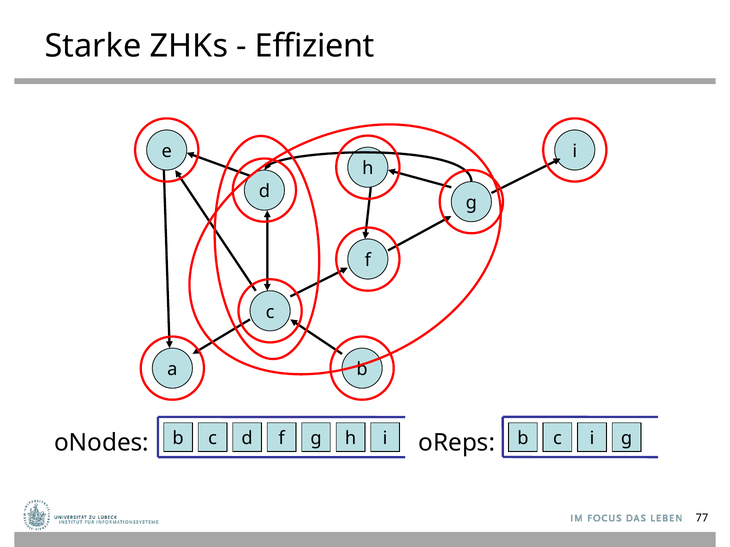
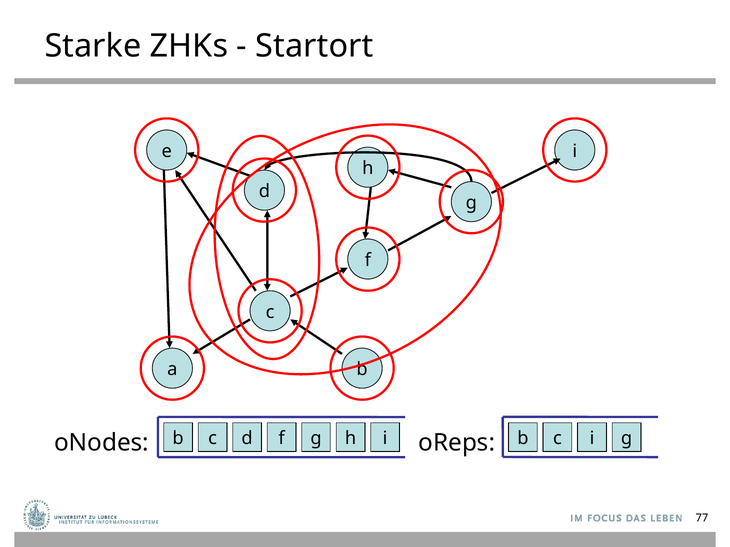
Effizient: Effizient -> Startort (315, 46)
